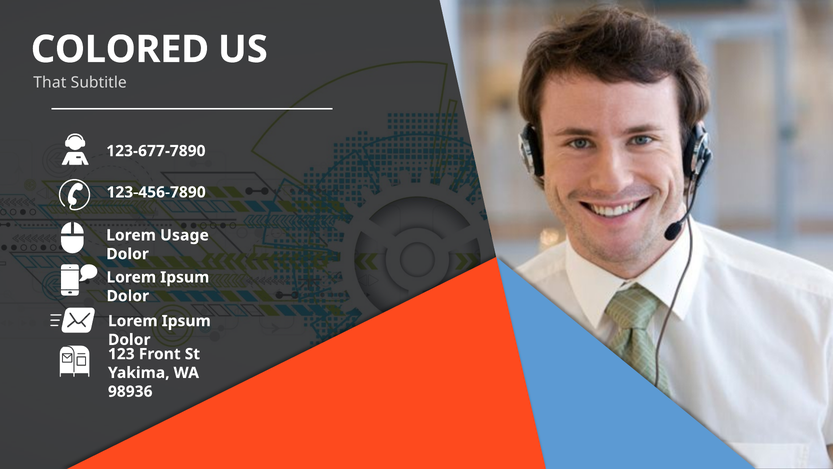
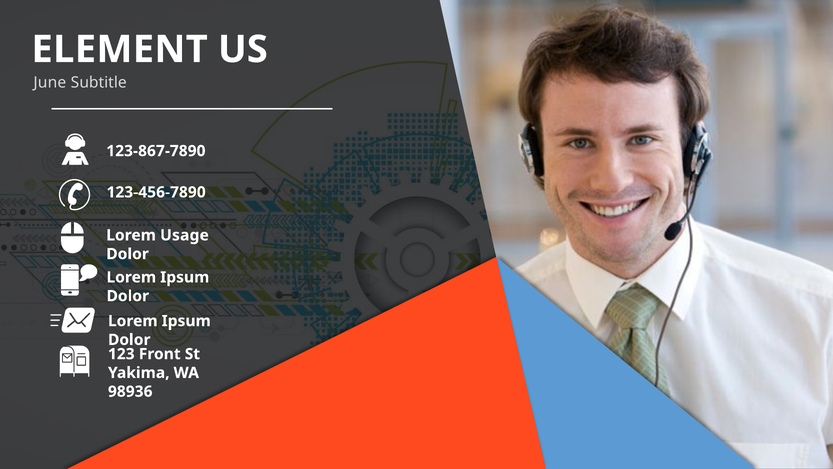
COLORED: COLORED -> ELEMENT (120, 49)
That: That -> June (50, 83)
123-677-7890: 123-677-7890 -> 123-867-7890 (156, 151)
